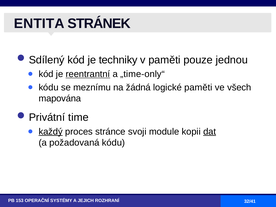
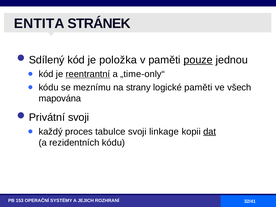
techniky: techniky -> položka (118, 60)
pouze underline: none -> present (198, 60)
žádná: žádná -> strany (138, 87)
time: time -> svoji (79, 117)
každý underline: present -> none (51, 132)
stránce: stránce -> tabulce (110, 132)
module: module -> linkage (164, 132)
požadovaná: požadovaná -> rezidentních (74, 143)
